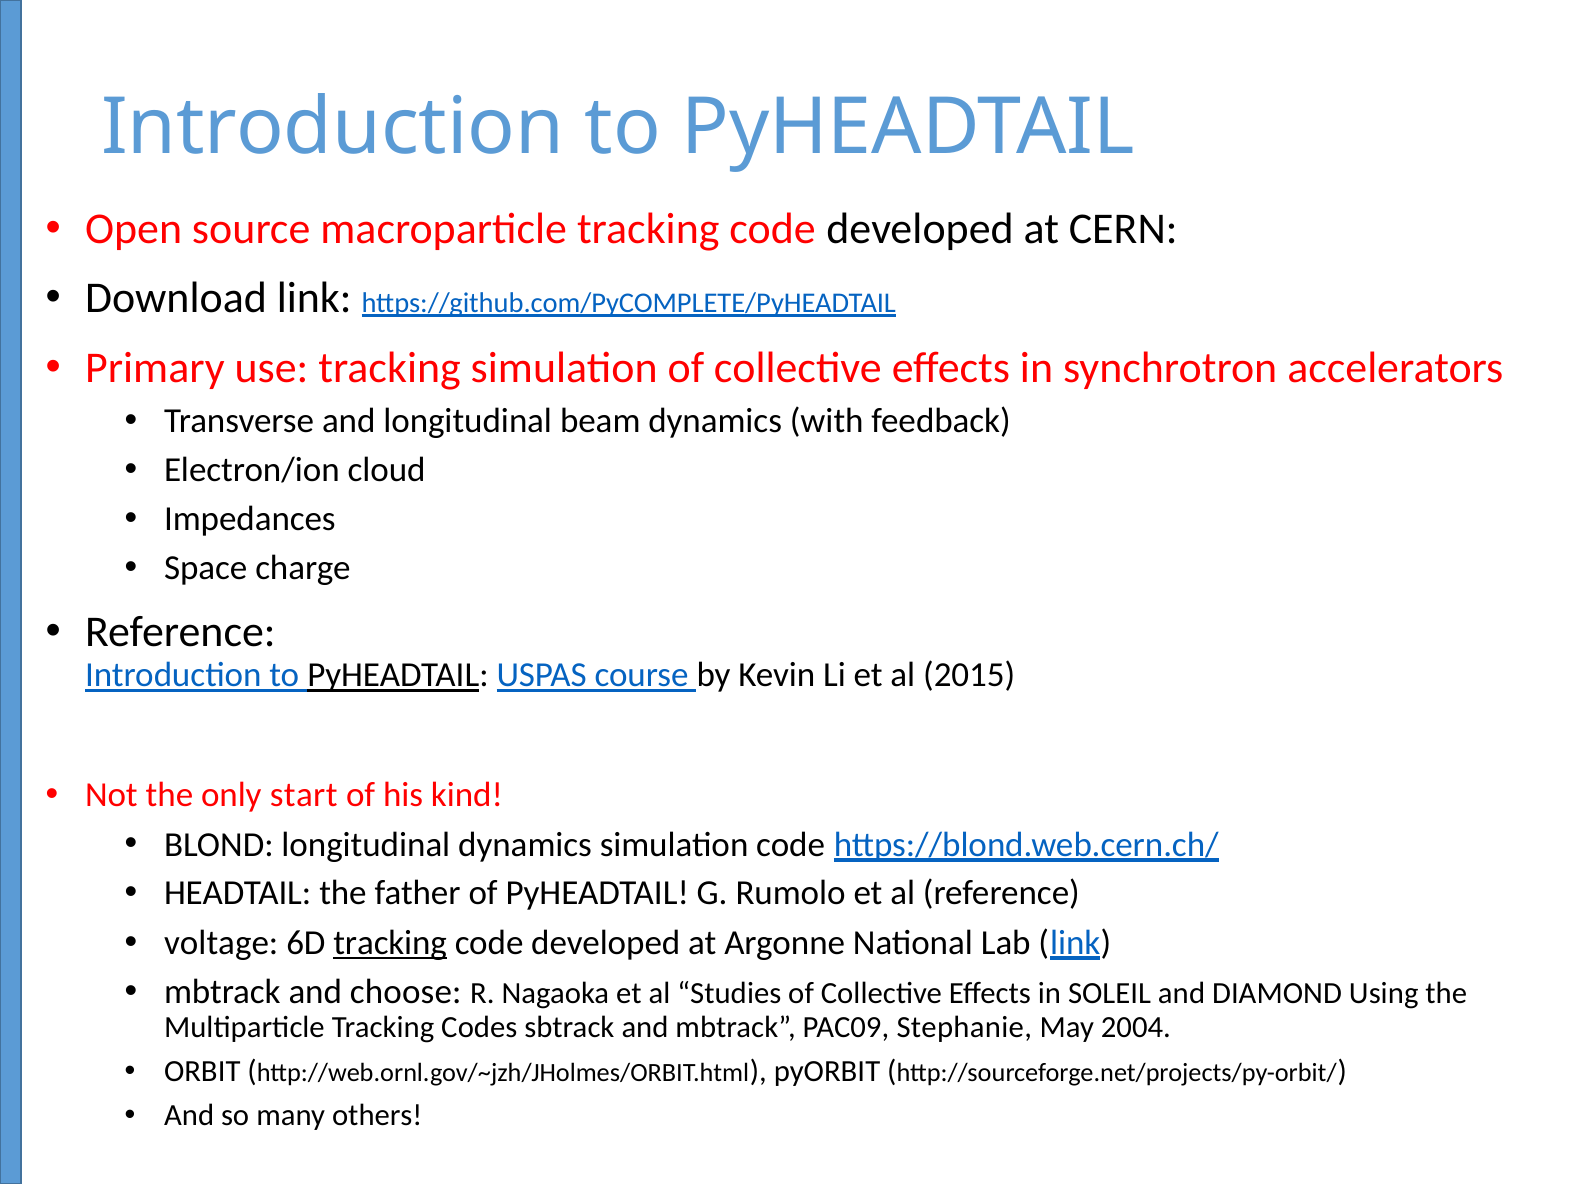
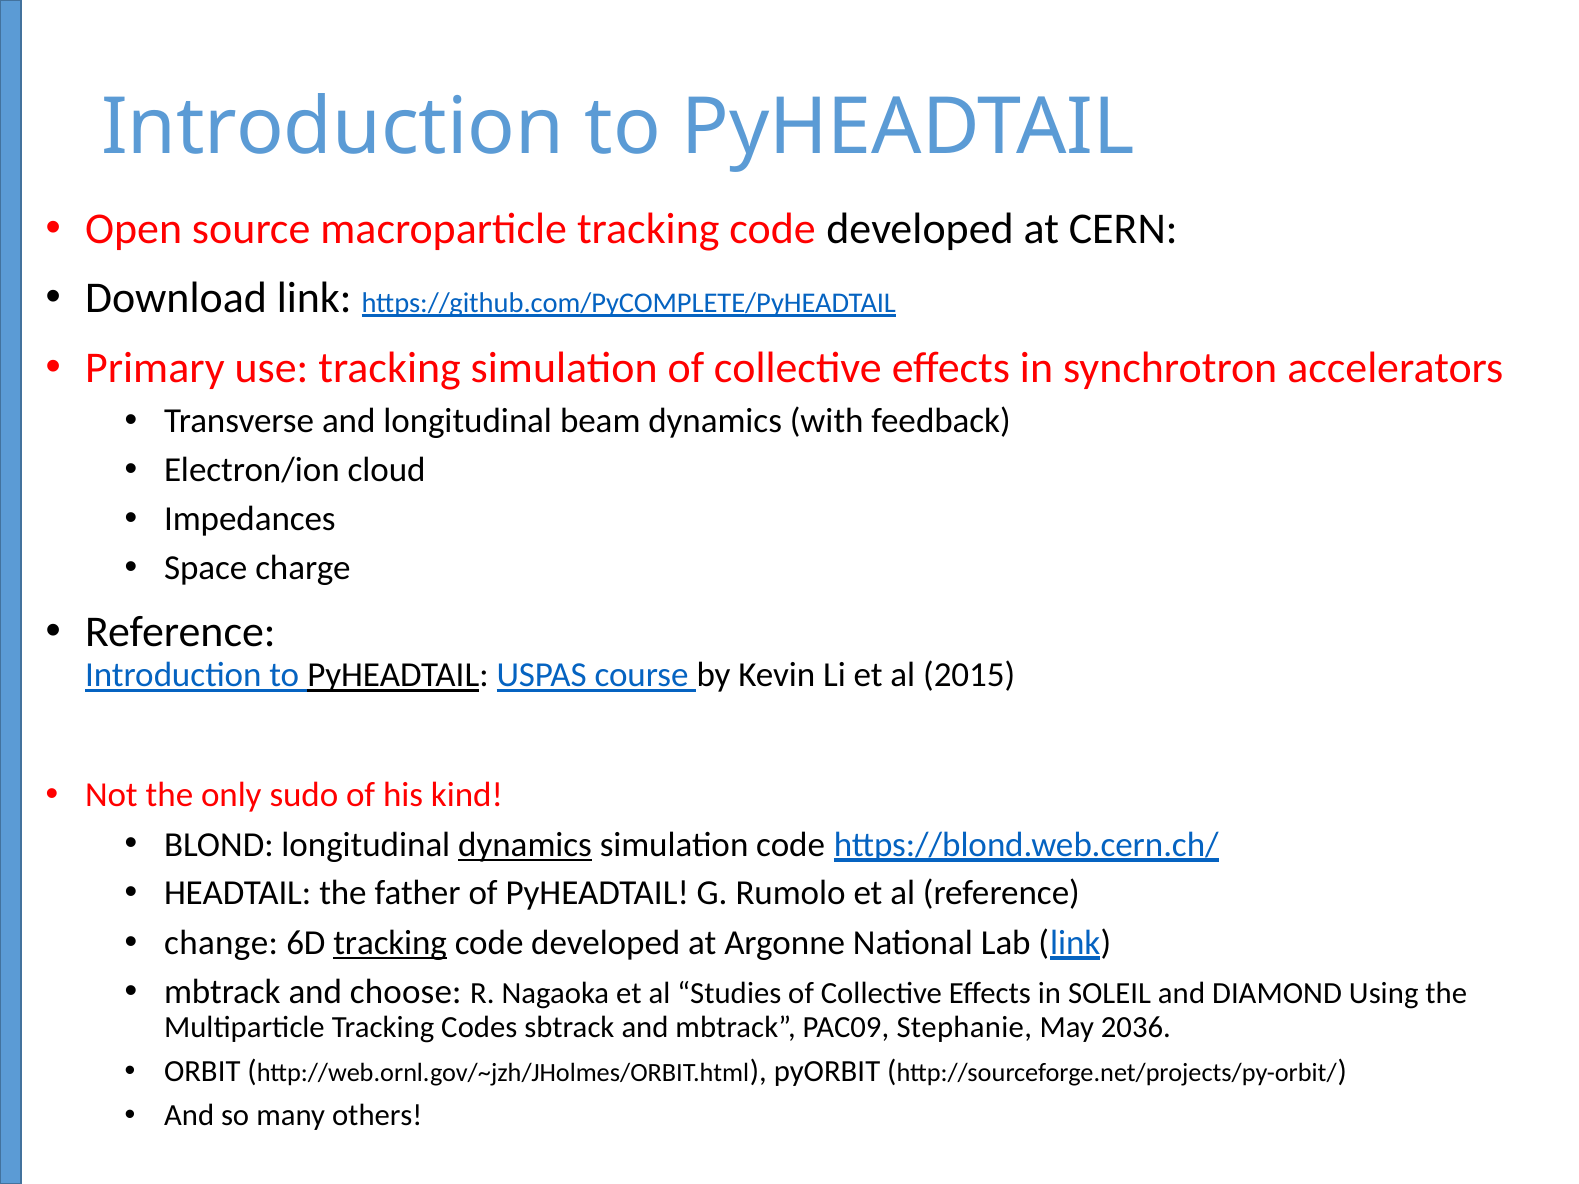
start: start -> sudo (304, 795)
dynamics underline: none -> present (525, 845)
voltage: voltage -> change (221, 943)
2004: 2004 -> 2036 (1136, 1028)
